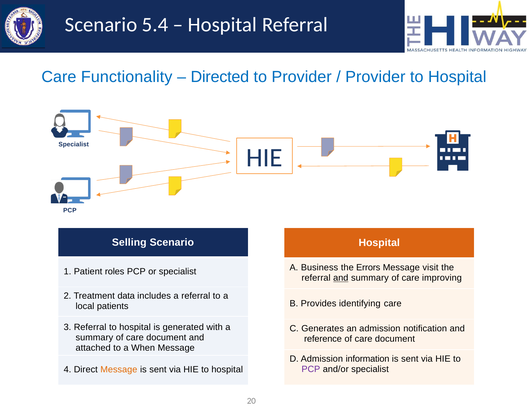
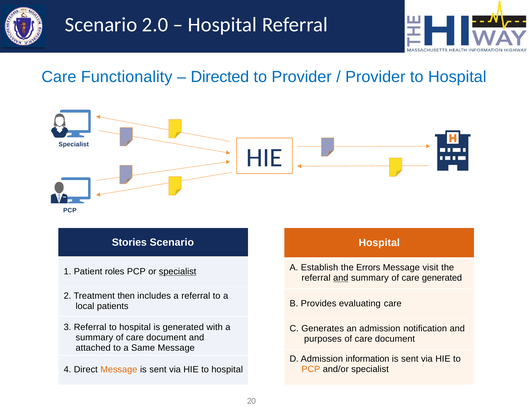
5.4: 5.4 -> 2.0 (155, 25)
Selling: Selling -> Stories (129, 242)
Business: Business -> Establish (320, 268)
specialist underline: none -> present (178, 271)
care improving: improving -> generated (442, 278)
data: data -> then (126, 296)
identifying: identifying -> evaluating (360, 303)
reference: reference -> purposes (323, 339)
When: When -> Same (143, 348)
PCP colour: purple -> orange (311, 369)
